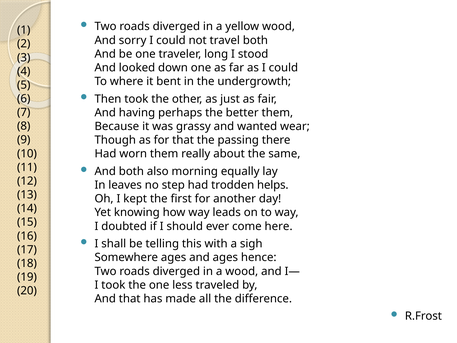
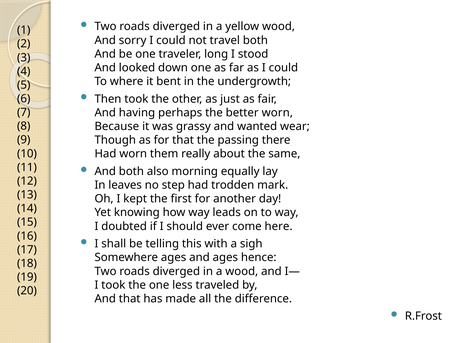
better them: them -> worn (277, 113)
helps: helps -> mark (273, 185)
